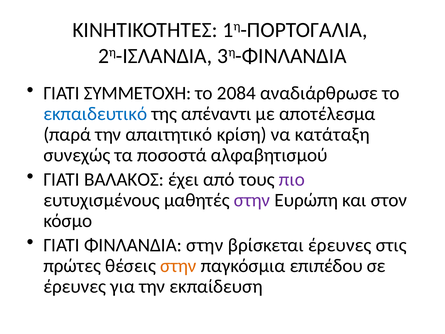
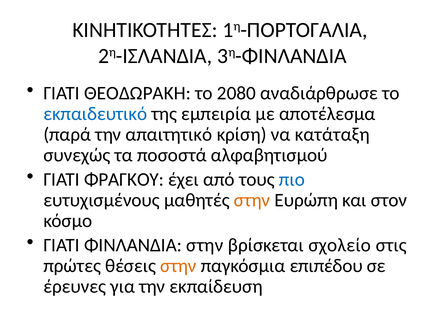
ΣΥΜΜΕΤΟΧΗ: ΣΥΜΜΕΤΟΧΗ -> ΘΕΟΔΩΡΑΚΗ (137, 93)
2084: 2084 -> 2080 (236, 93)
απέναντι: απέναντι -> εμπειρία (216, 114)
ΒΑΛΑΚΟΣ: ΒΑΛΑΚΟΣ -> ΦΡΑΓΚΟΥ (124, 179)
πιο colour: purple -> blue (292, 179)
στην colour: purple -> orange (252, 200)
βρίσκεται έρευνες: έρευνες -> σχολείο (340, 245)
